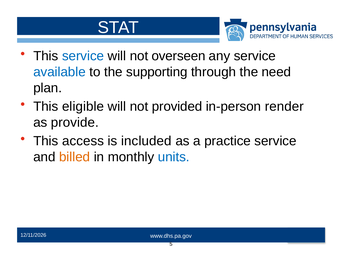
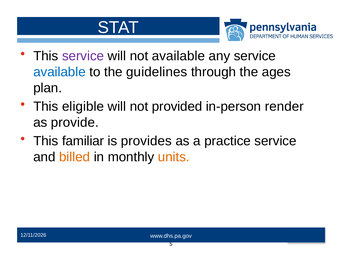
service colour: blue -> purple (83, 56)
not overseen: overseen -> available (178, 56)
supporting: supporting -> guidelines (157, 72)
need: need -> ages (276, 72)
access: access -> familiar (83, 141)
included: included -> provides (146, 141)
units colour: blue -> orange (174, 157)
